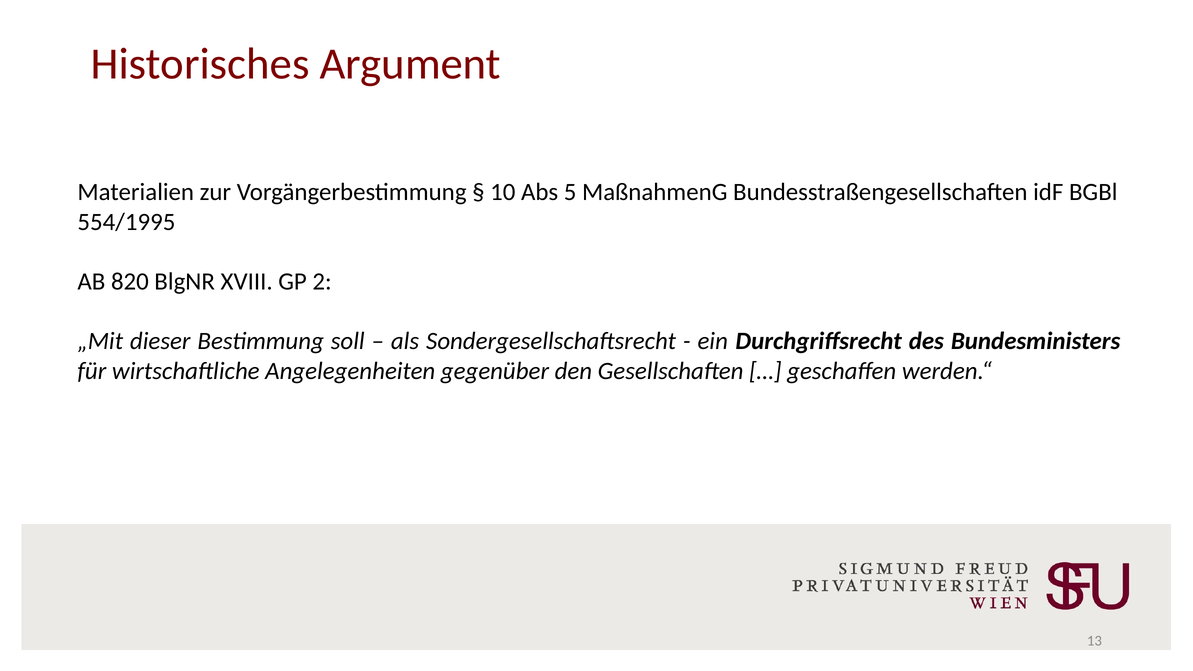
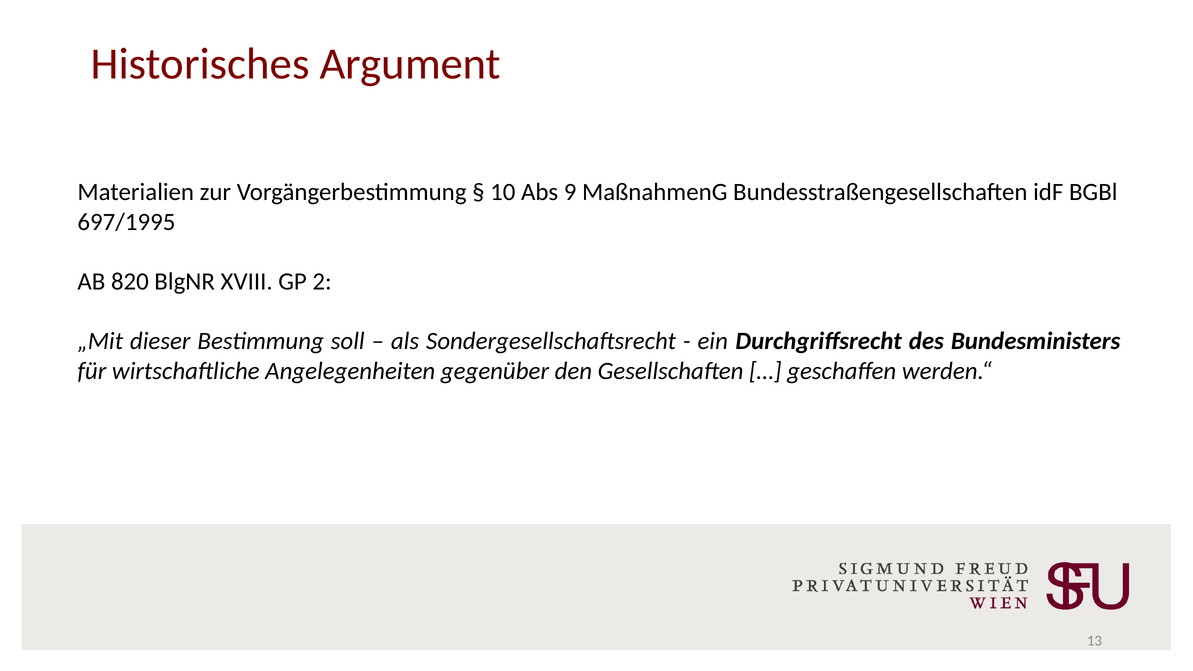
5: 5 -> 9 (570, 192)
554/1995: 554/1995 -> 697/1995 (126, 222)
